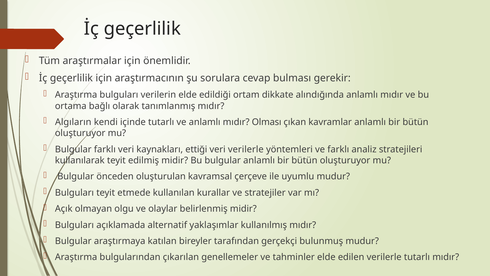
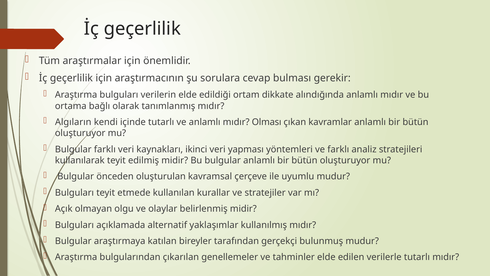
ettiği: ettiği -> ikinci (196, 149)
veri verilerle: verilerle -> yapması (246, 149)
